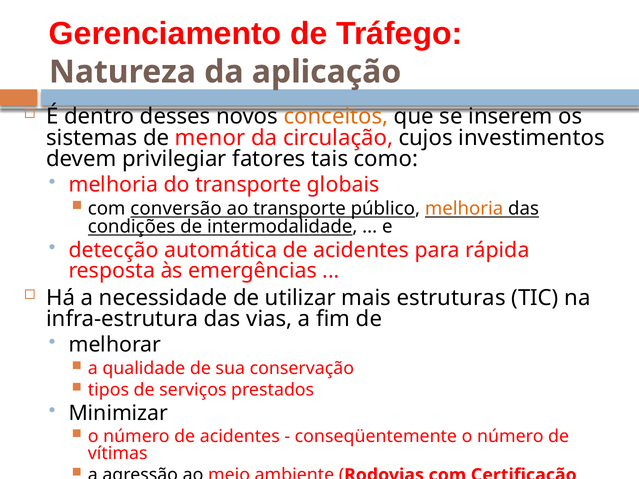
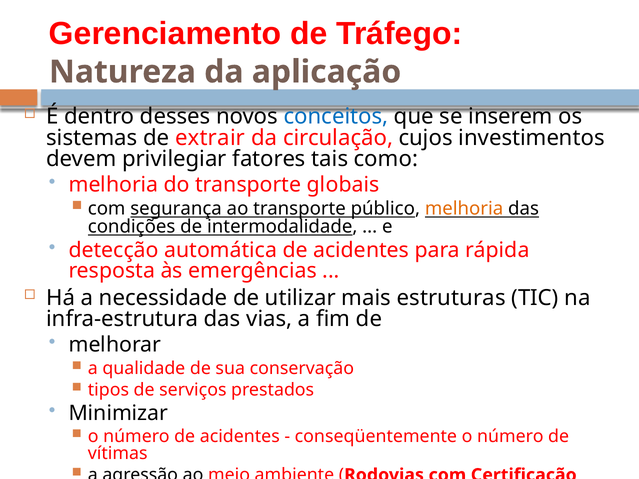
conceitos colour: orange -> blue (336, 117)
menor: menor -> extrair (210, 138)
conversão: conversão -> segurança (176, 209)
